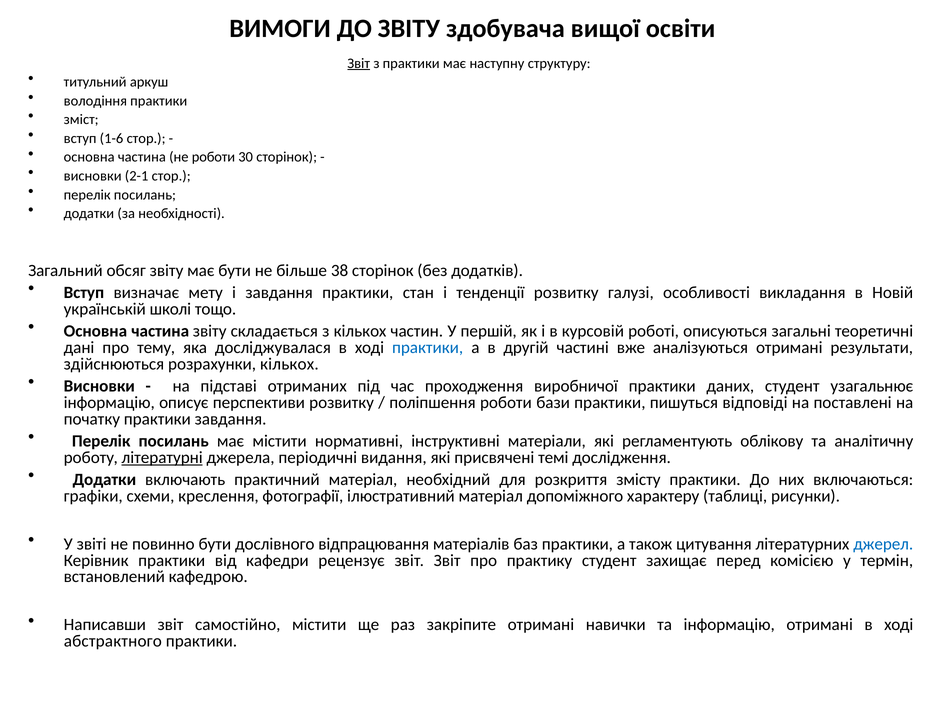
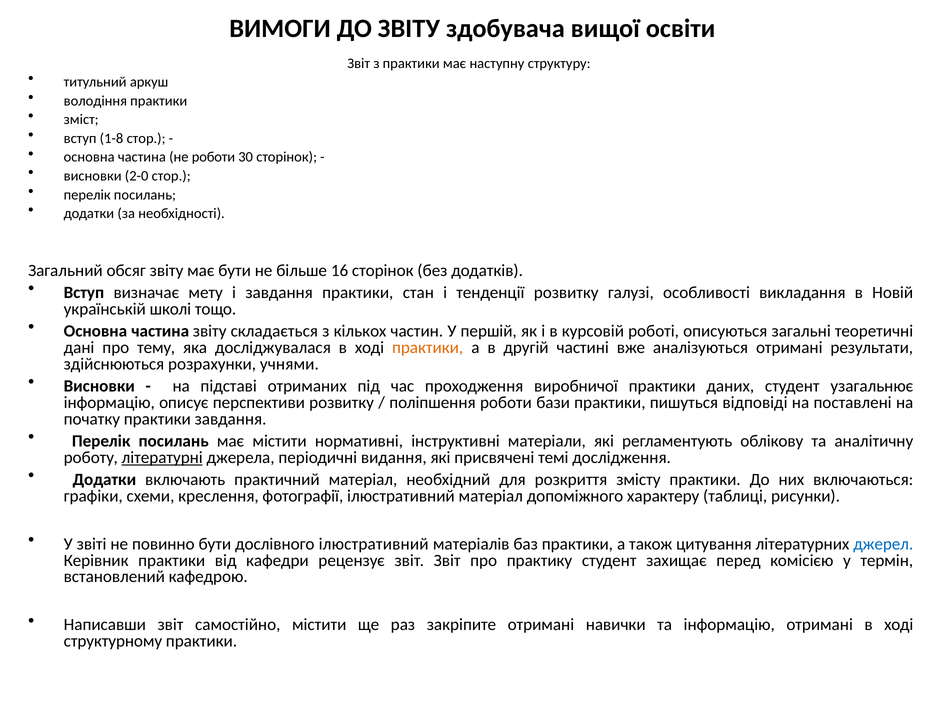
Звіт underline: present -> none (359, 63)
1-6: 1-6 -> 1-8 (112, 138)
2-1: 2-1 -> 2-0 (137, 176)
38: 38 -> 16 (340, 271)
практики colour: blue -> orange (428, 348)
розрахунки кількох: кількох -> учнями (289, 364)
дослівного відпрацювання: відпрацювання -> ілюстративний (374, 544)
абстрактного: абстрактного -> структурному (113, 641)
